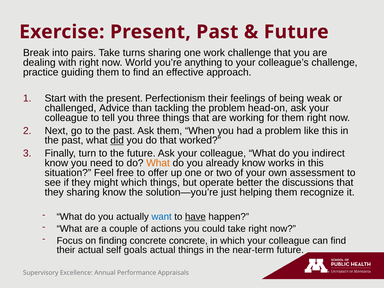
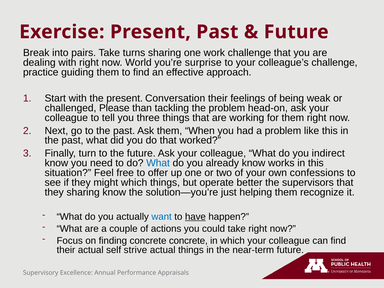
anything: anything -> surprise (203, 63)
Perfectionism: Perfectionism -> Conversation (175, 98)
Advice: Advice -> Please (114, 108)
did underline: present -> none (117, 140)
What colour: orange -> blue (158, 163)
assessment: assessment -> confessions (317, 173)
discussions: discussions -> supervisors (308, 183)
goals: goals -> strive (135, 250)
